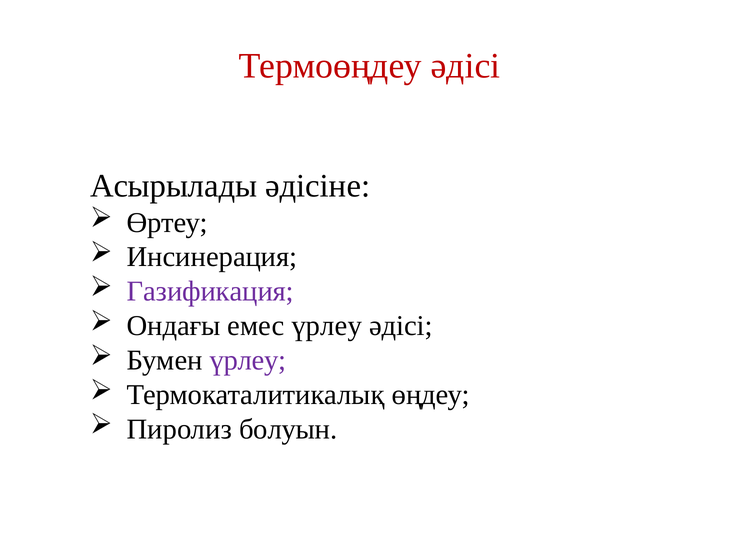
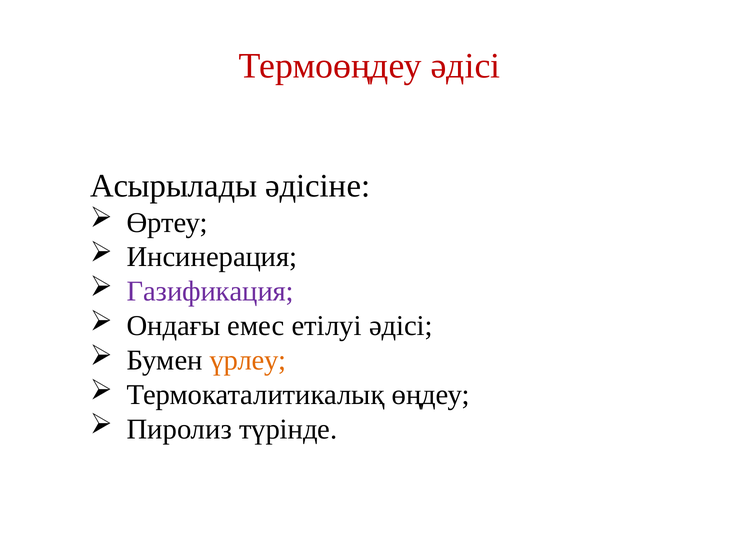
емес үрлеу: үрлеу -> етілуі (327, 326)
үрлеу colour: purple -> orange (248, 360)
болуын: болуын -> түрінде (288, 429)
